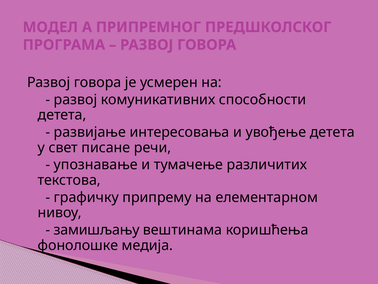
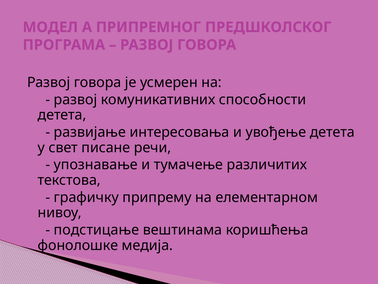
замишљању: замишљању -> подстицање (96, 230)
